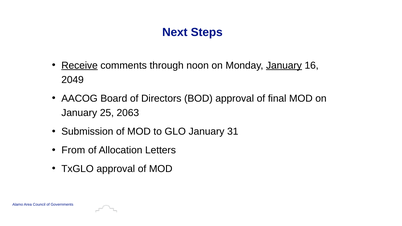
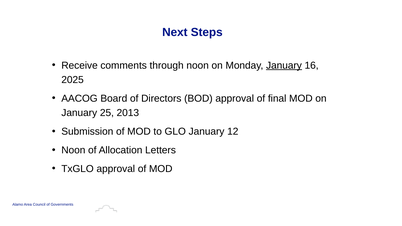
Receive underline: present -> none (80, 65)
2049: 2049 -> 2025 (73, 80)
2063: 2063 -> 2013 (128, 113)
31: 31 -> 12 (233, 132)
From: From -> Noon (73, 150)
